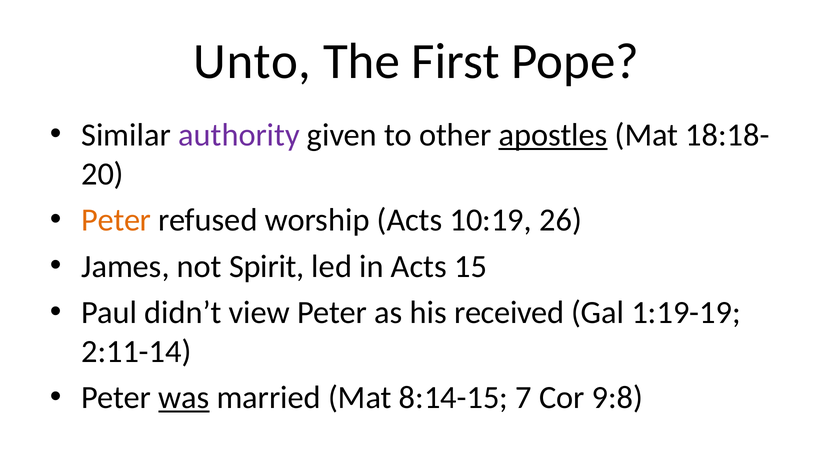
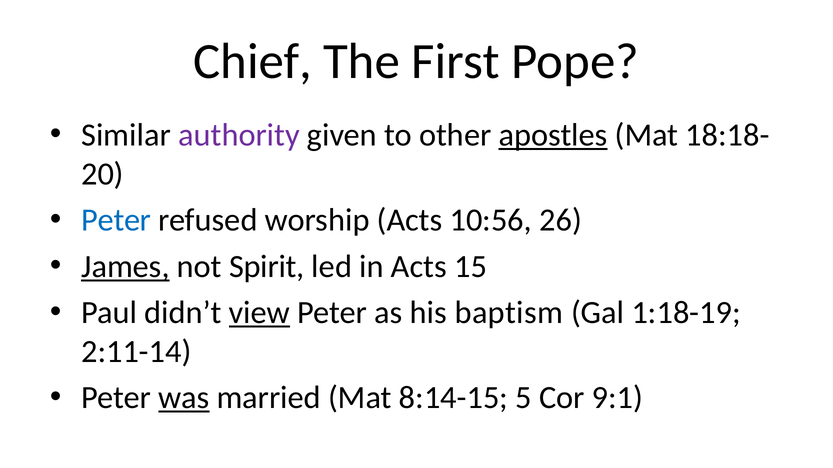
Unto: Unto -> Chief (253, 61)
Peter colour: orange -> blue (116, 220)
10:19: 10:19 -> 10:56 (491, 220)
James underline: none -> present (125, 267)
view underline: none -> present (259, 313)
received: received -> baptism (509, 313)
1:19-19: 1:19-19 -> 1:18-19 (686, 313)
7: 7 -> 5 (524, 398)
9:8: 9:8 -> 9:1 (618, 398)
